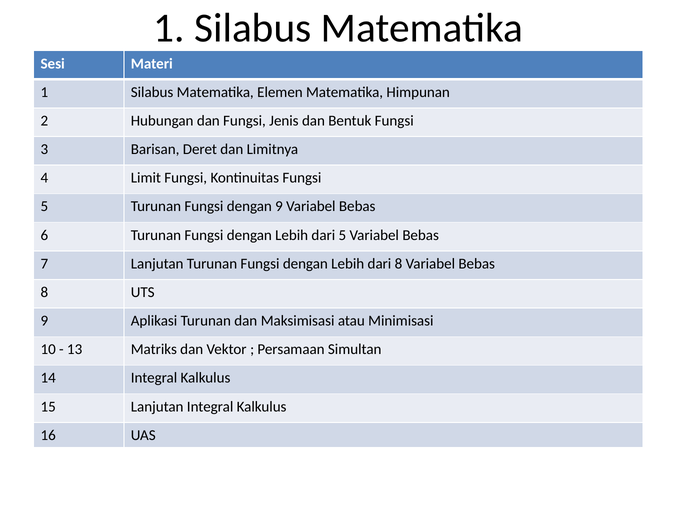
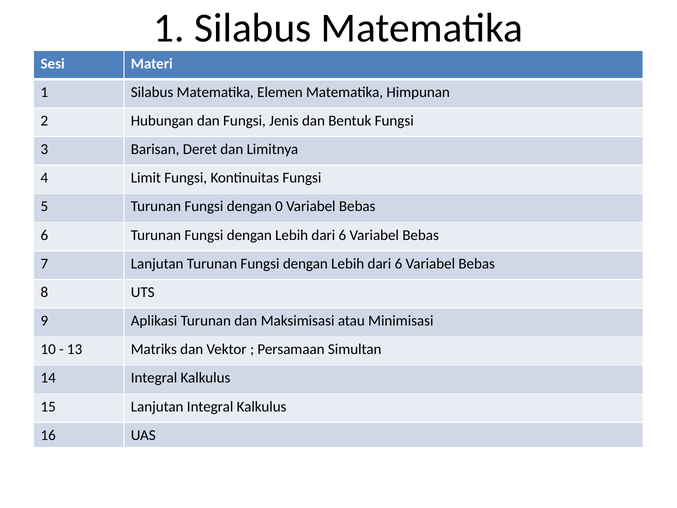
dengan 9: 9 -> 0 (279, 206)
5: 5 -> 6 (342, 235)
8: 8 -> 6 (398, 264)
